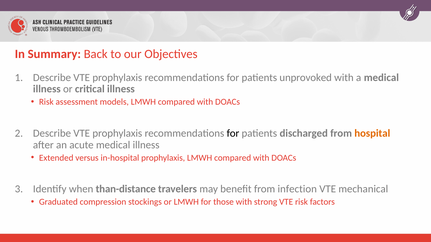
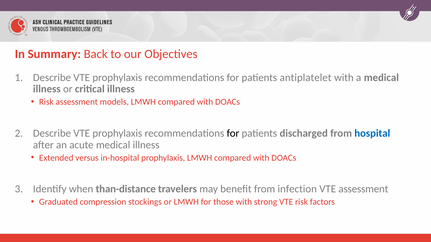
unprovoked: unprovoked -> antiplatelet (306, 78)
hospital colour: orange -> blue (372, 133)
VTE mechanical: mechanical -> assessment (363, 189)
